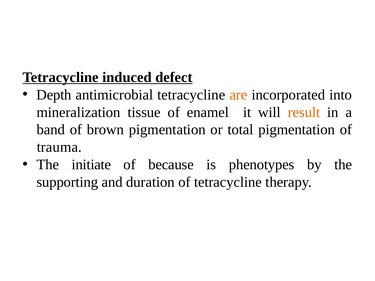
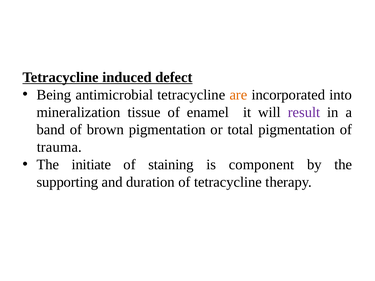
Depth: Depth -> Being (54, 95)
result colour: orange -> purple (304, 112)
because: because -> staining (171, 165)
phenotypes: phenotypes -> component (262, 165)
